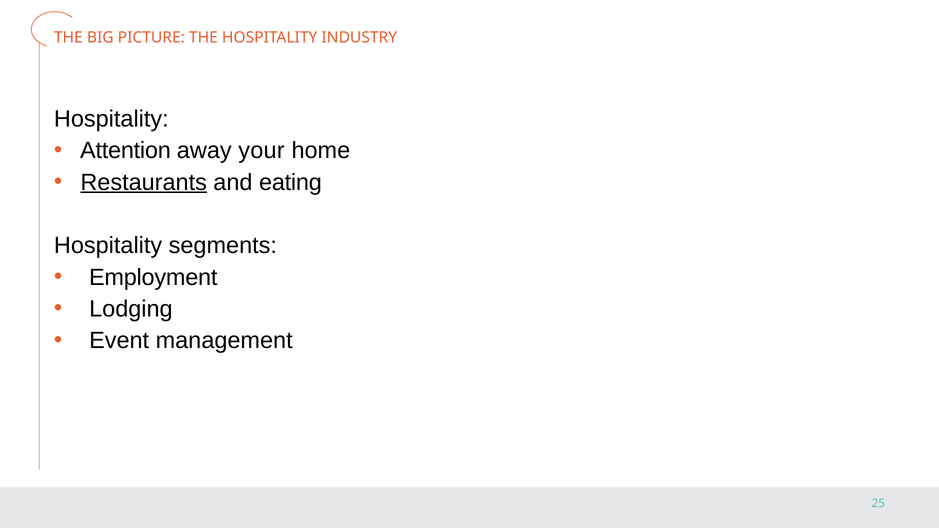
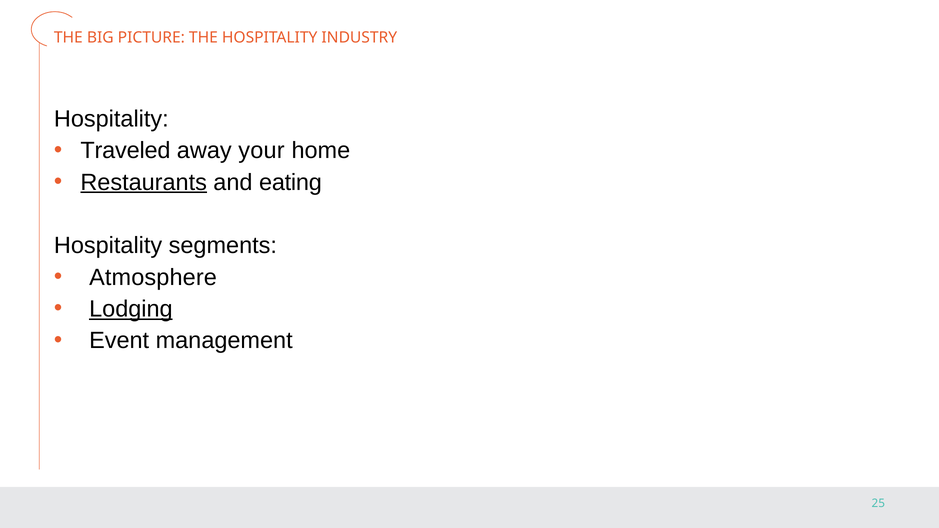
Attention: Attention -> Traveled (125, 151)
Employment: Employment -> Atmosphere (153, 277)
Lodging underline: none -> present (131, 309)
